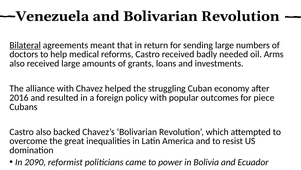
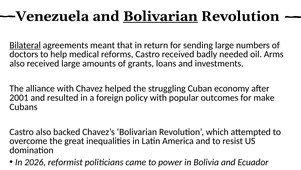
Bolivarian underline: none -> present (160, 16)
2016: 2016 -> 2001 (19, 97)
piece: piece -> make (264, 97)
2090: 2090 -> 2026 (35, 162)
